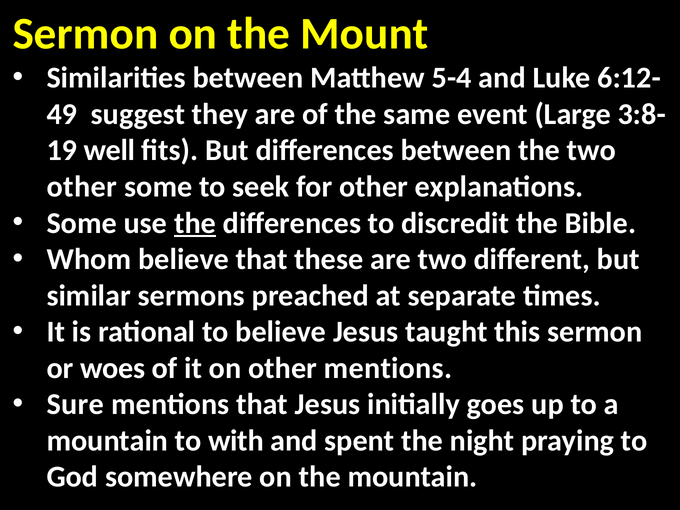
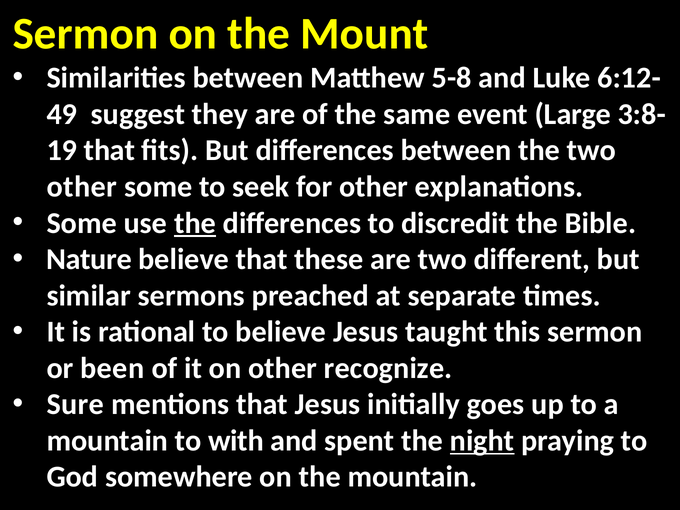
5-4: 5-4 -> 5-8 (452, 78)
well: well -> that (109, 151)
Whom: Whom -> Nature (89, 259)
woes: woes -> been (112, 368)
other mentions: mentions -> recognize (388, 368)
night underline: none -> present (482, 441)
